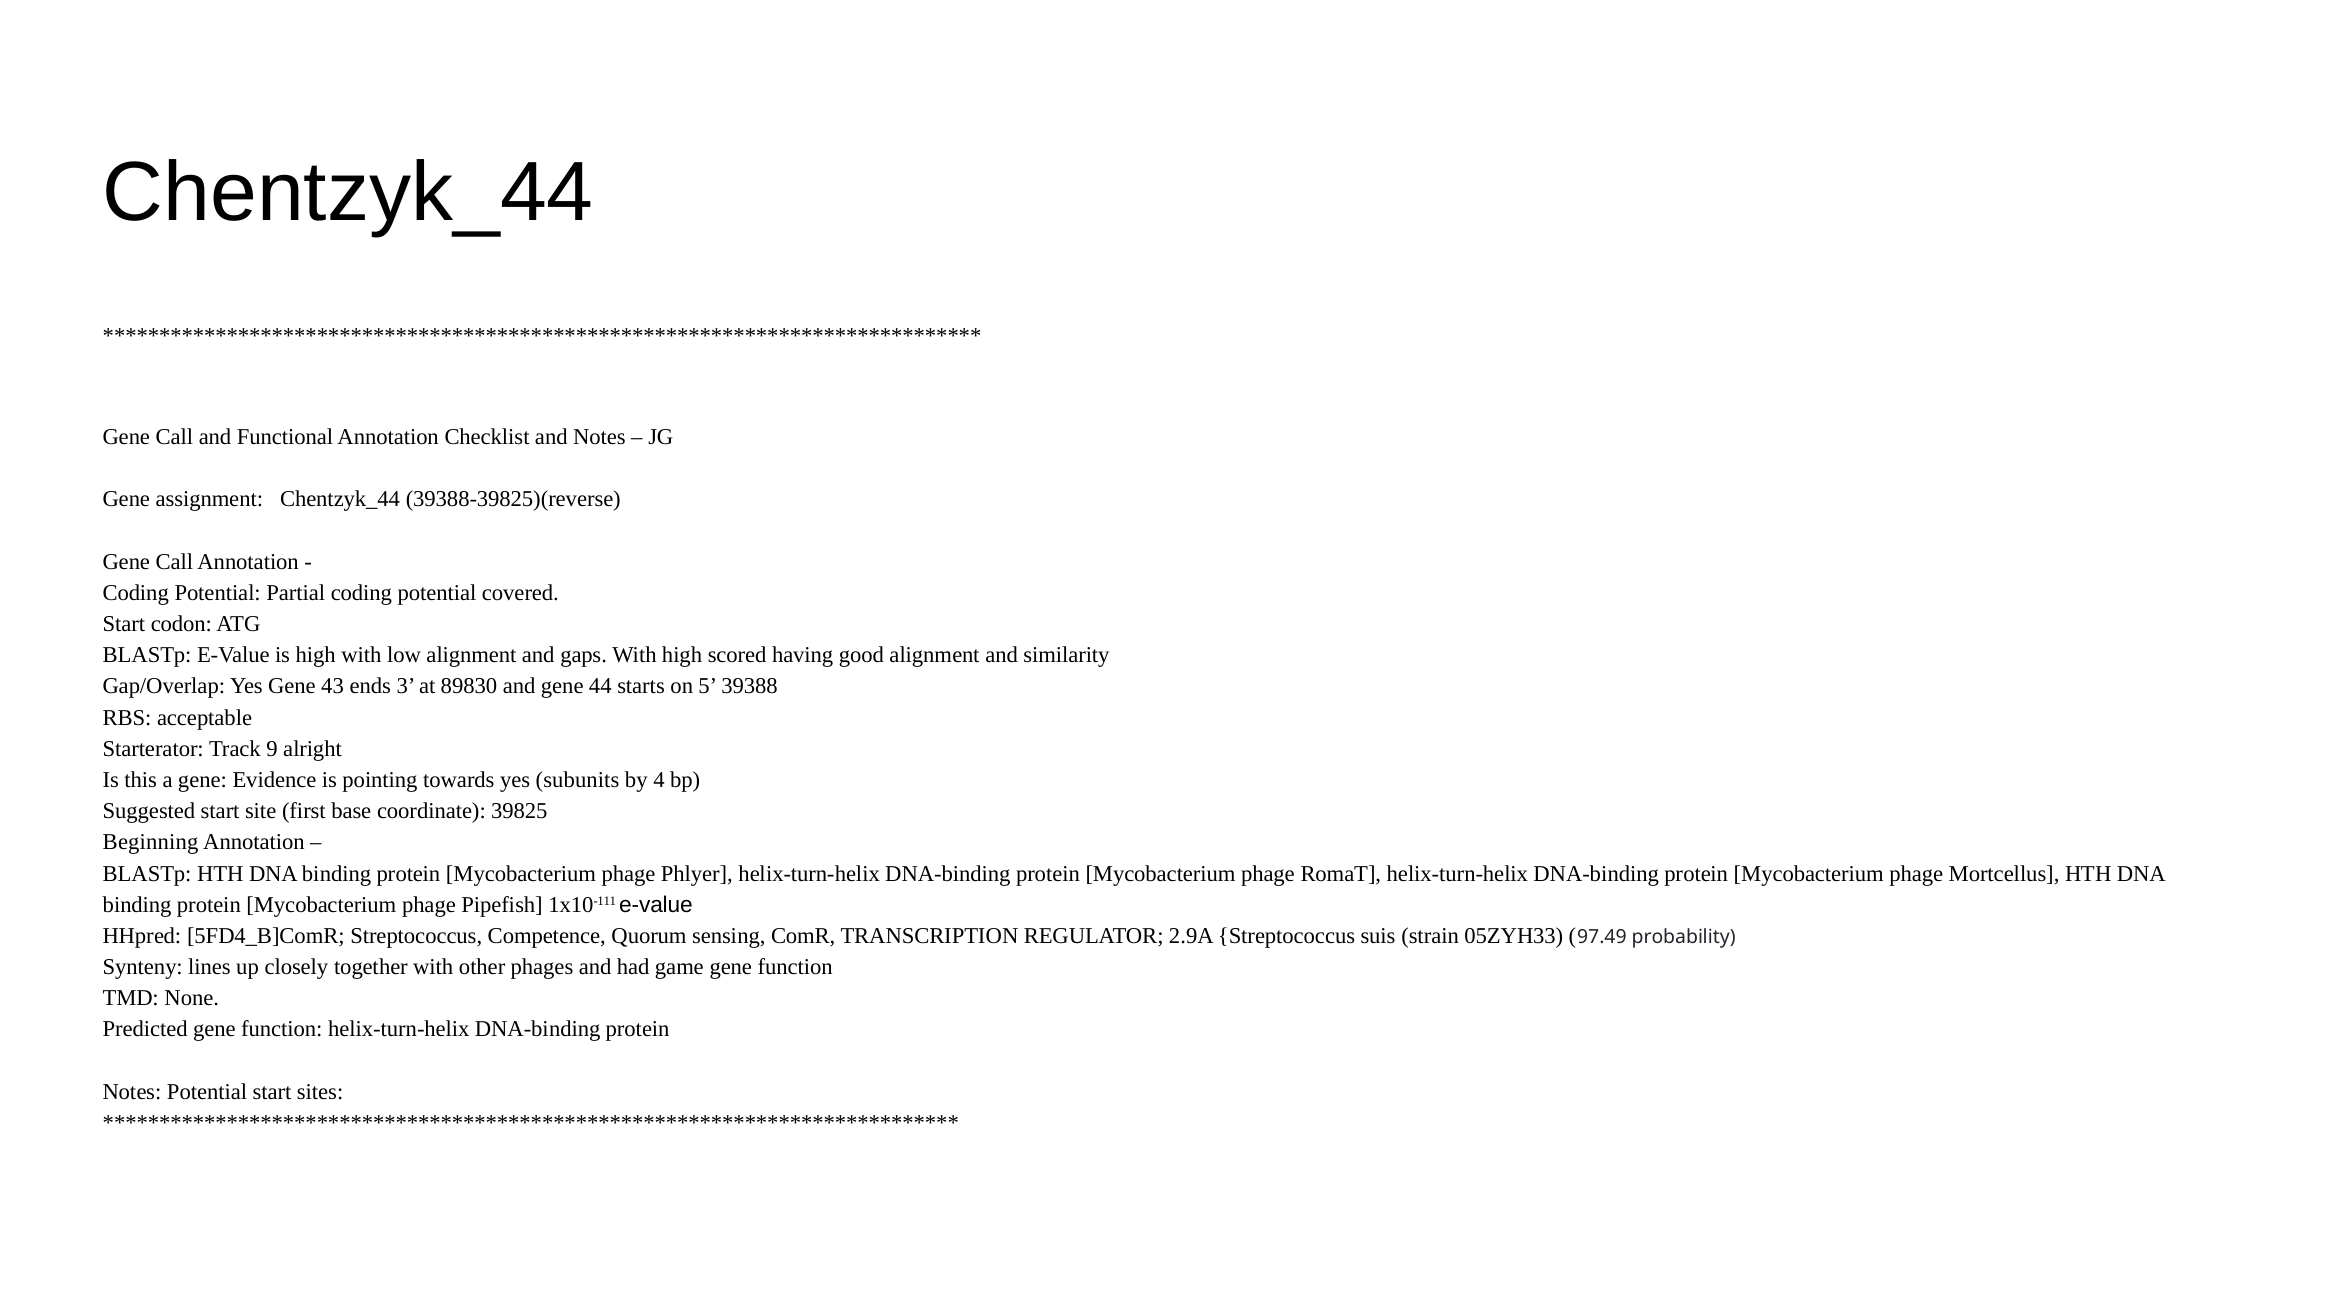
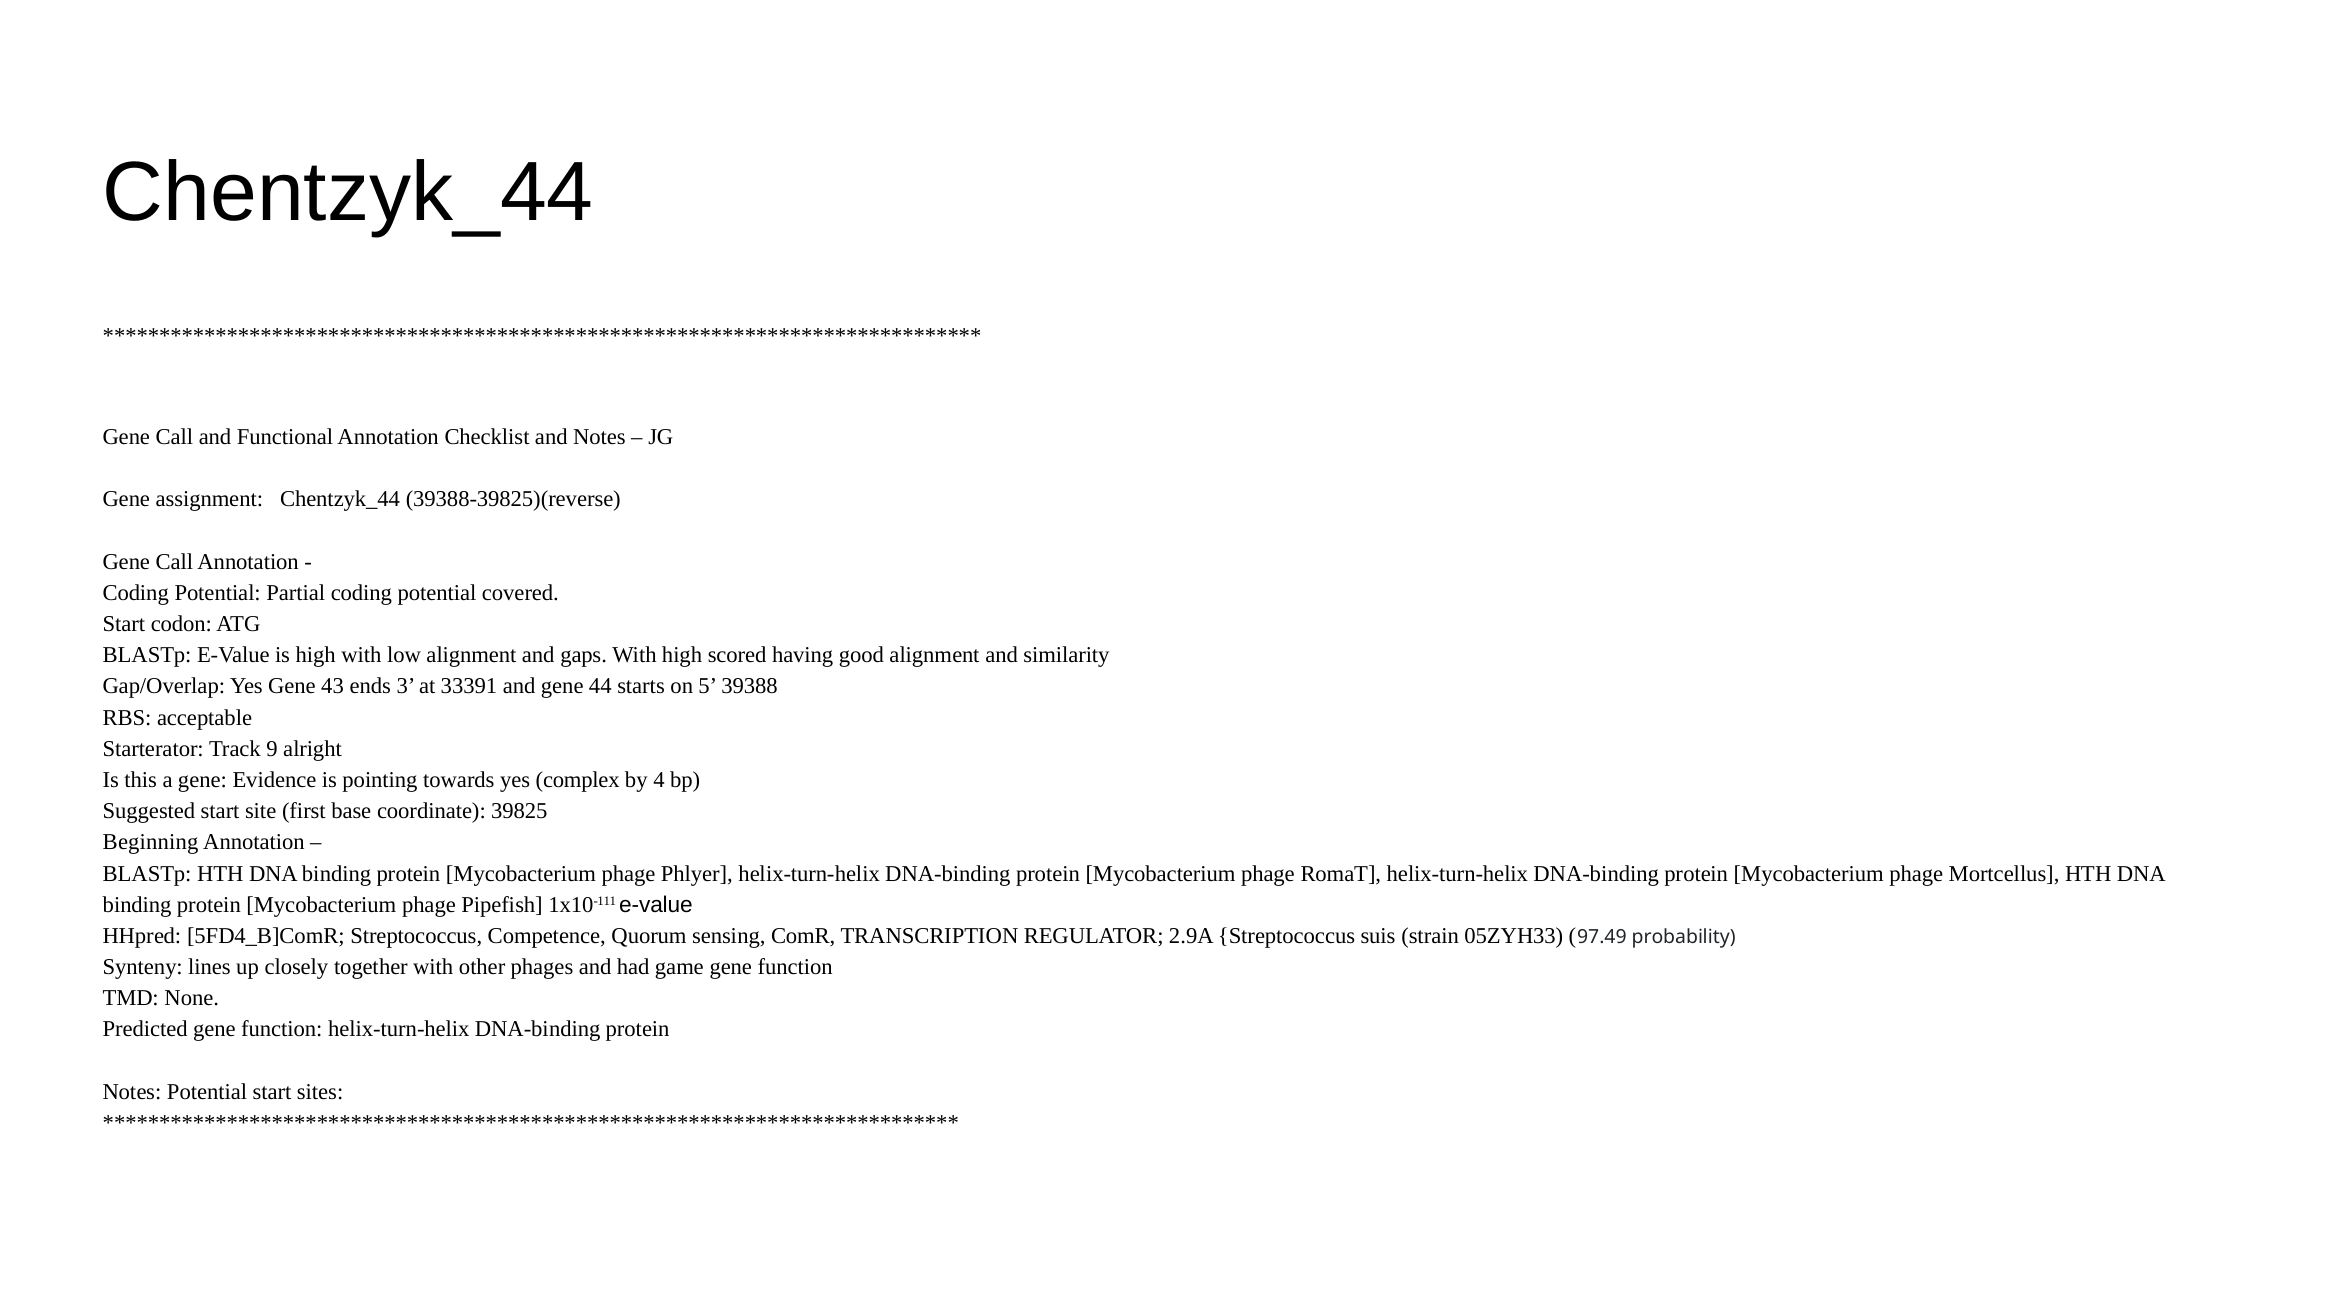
89830: 89830 -> 33391 (469, 687)
subunits: subunits -> complex (578, 780)
